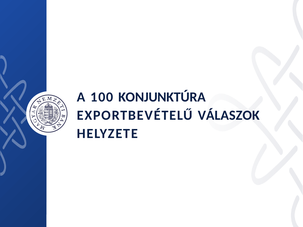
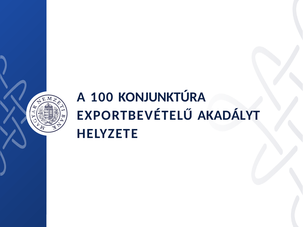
VÁLASZOK: VÁLASZOK -> AKADÁLYT (229, 115)
